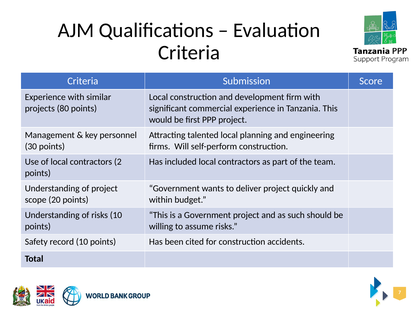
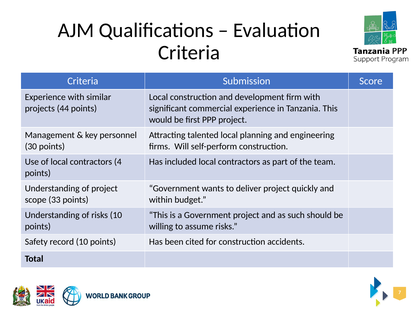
80: 80 -> 44 (63, 108)
2: 2 -> 4 (118, 162)
20: 20 -> 33 (55, 199)
